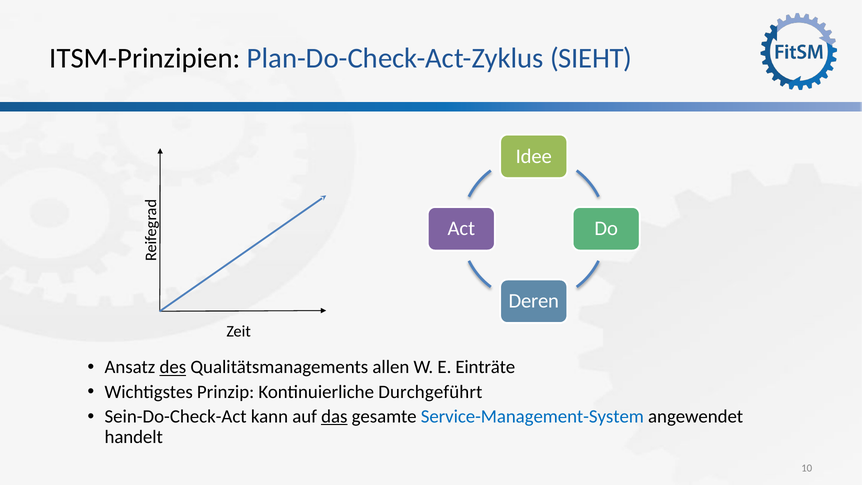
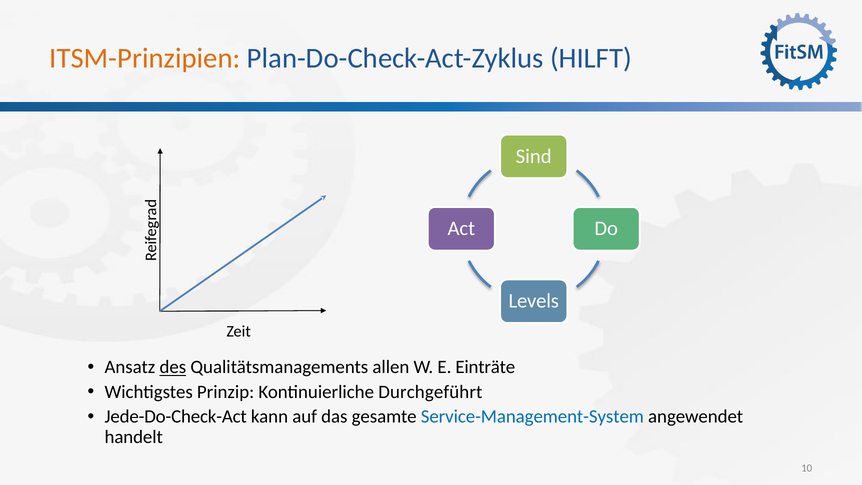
ITSM-Prinzipien colour: black -> orange (145, 58)
SIEHT: SIEHT -> HILFT (591, 58)
Idee: Idee -> Sind (534, 156)
Deren: Deren -> Levels (534, 301)
Sein-Do-Check-Act: Sein-Do-Check-Act -> Jede-Do-Check-Act (176, 416)
das underline: present -> none (334, 416)
